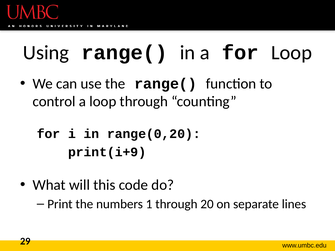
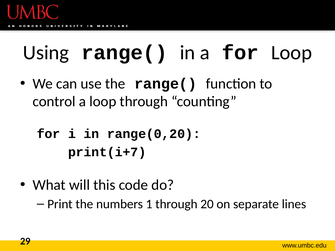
print(i+9: print(i+9 -> print(i+7 (107, 152)
